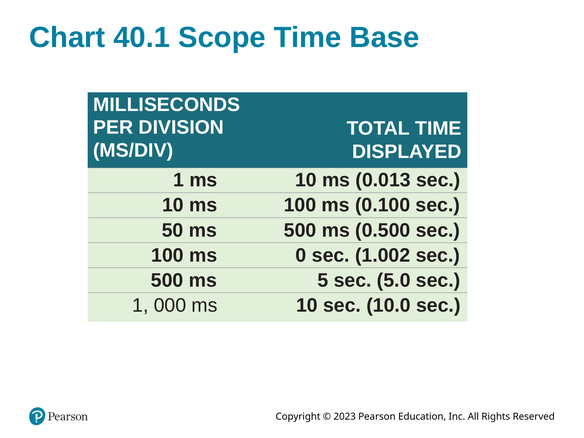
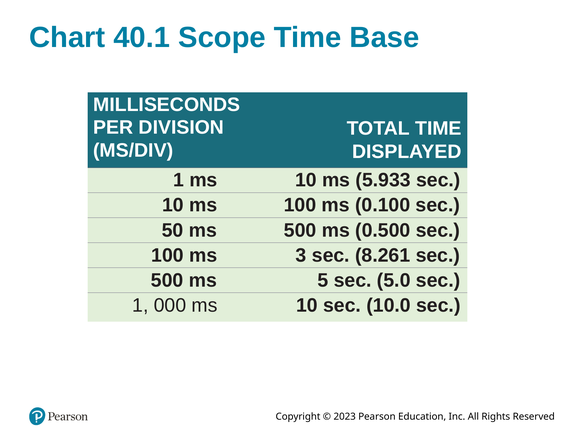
0.013: 0.013 -> 5.933 (383, 180)
0: 0 -> 3 (301, 255)
1.002: 1.002 -> 8.261 (383, 255)
